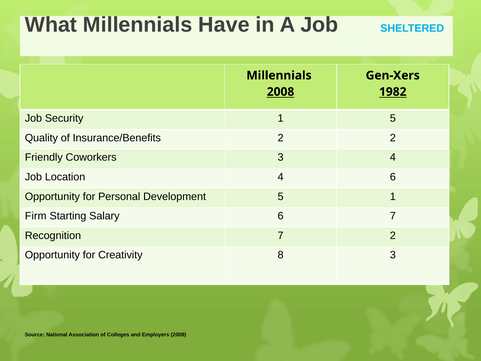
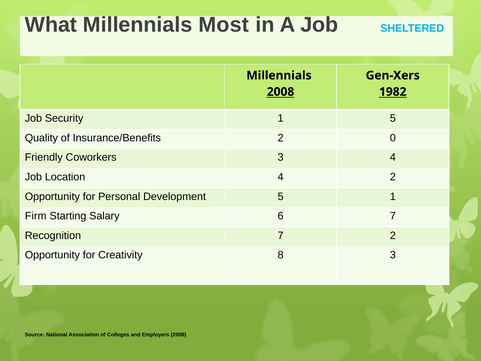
Have: Have -> Most (224, 25)
2 2: 2 -> 0 (393, 138)
4 6: 6 -> 2 (393, 177)
